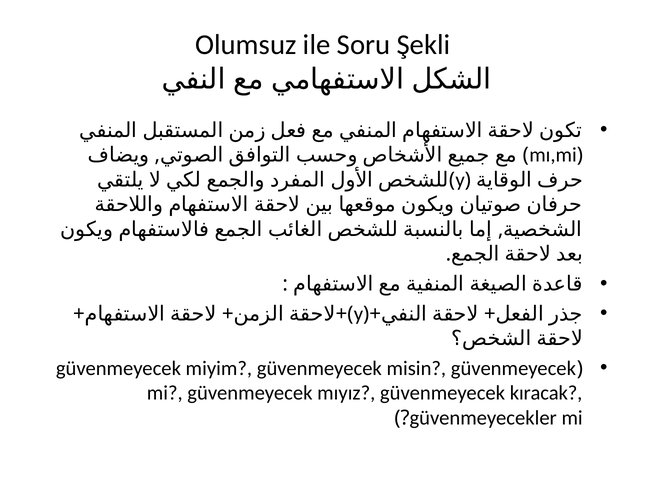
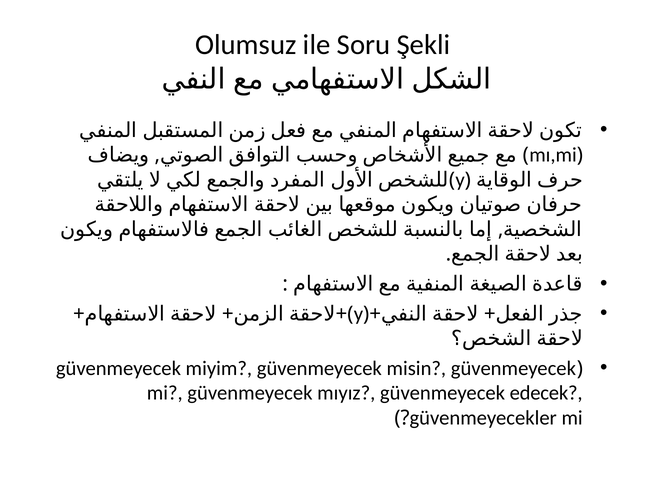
kıracak: kıracak -> edecek (546, 393)
